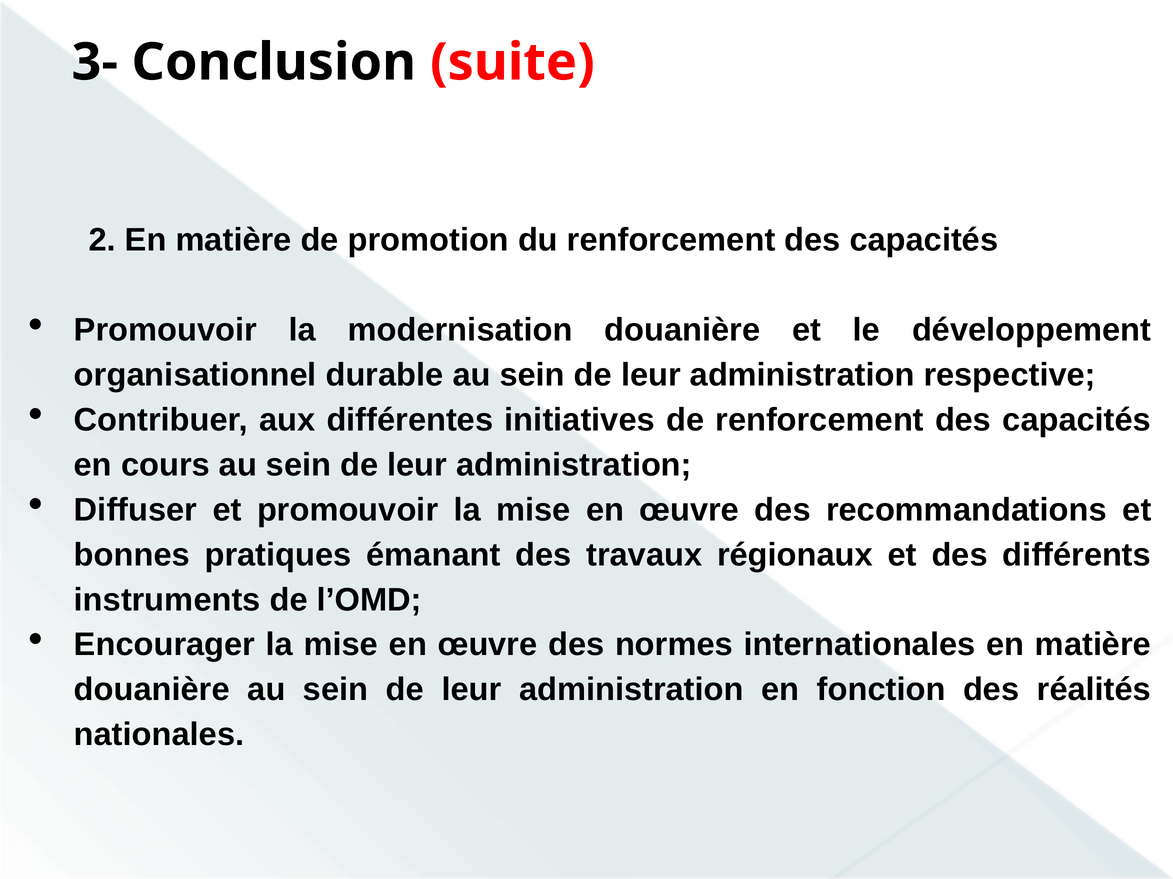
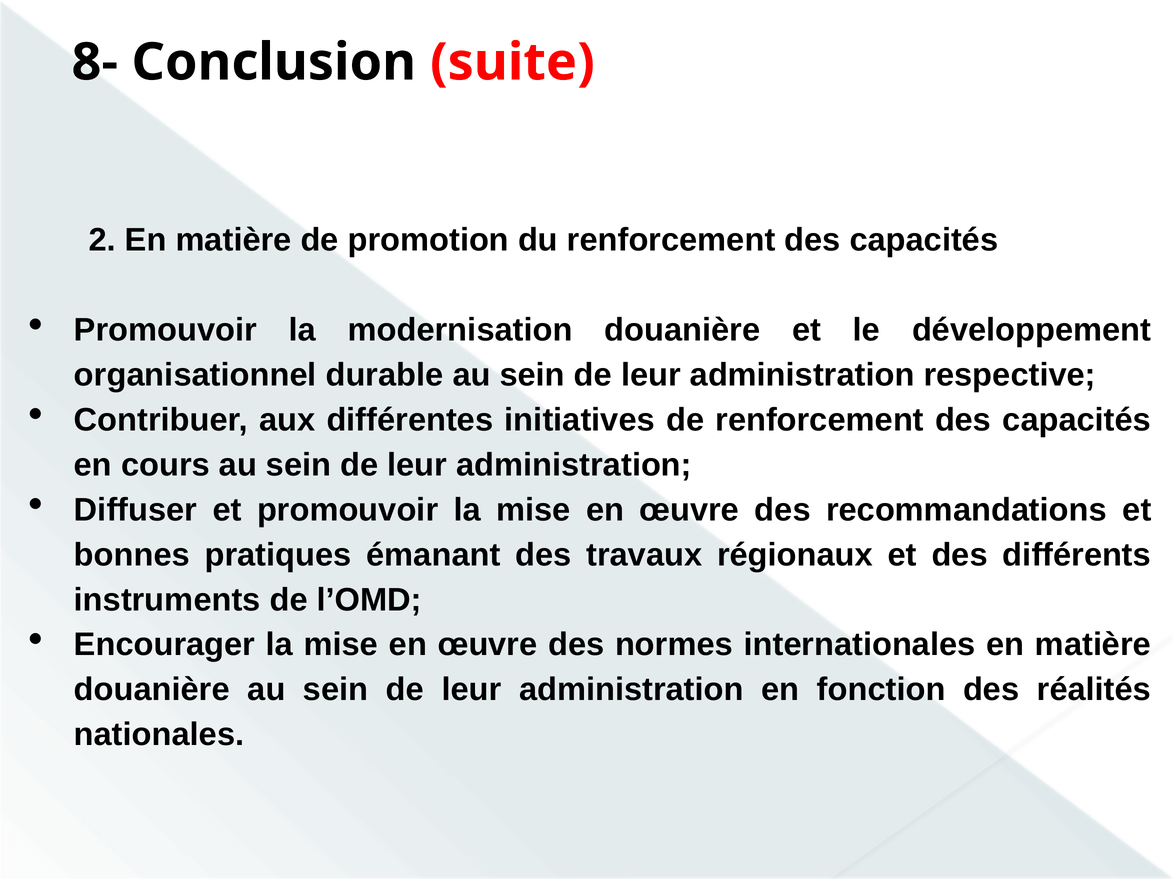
3-: 3- -> 8- (95, 62)
